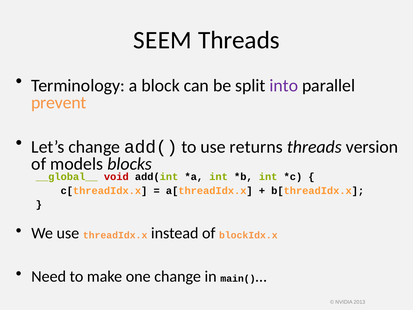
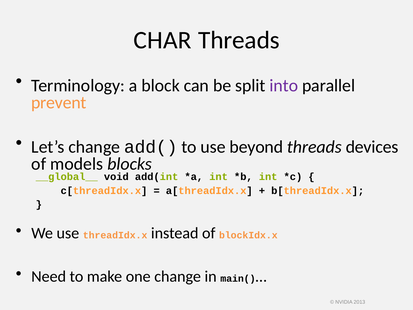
SEEM: SEEM -> CHAR (163, 40)
returns: returns -> beyond (256, 147)
version: version -> devices (372, 147)
void colour: red -> black (116, 177)
